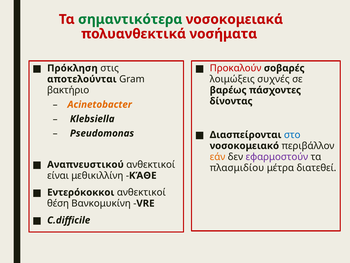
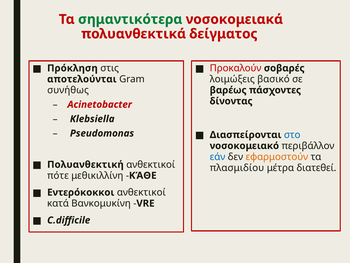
νοσήματα: νοσήματα -> δείγματος (223, 34)
συχνές: συχνές -> βασικό (273, 79)
βακτήριο: βακτήριο -> συνήθως (68, 90)
Acinetobacter colour: orange -> red (100, 104)
εάν colour: orange -> blue (218, 157)
εφαρμοστούν colour: purple -> orange (277, 157)
Αναπνευστικού: Αναπνευστικού -> Πολυανθεκτική (85, 164)
είναι: είναι -> πότε (58, 175)
θέση: θέση -> κατά (58, 203)
